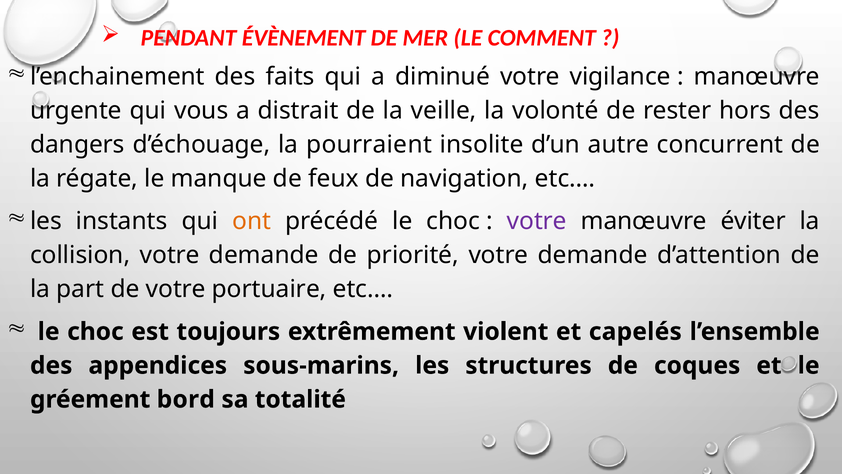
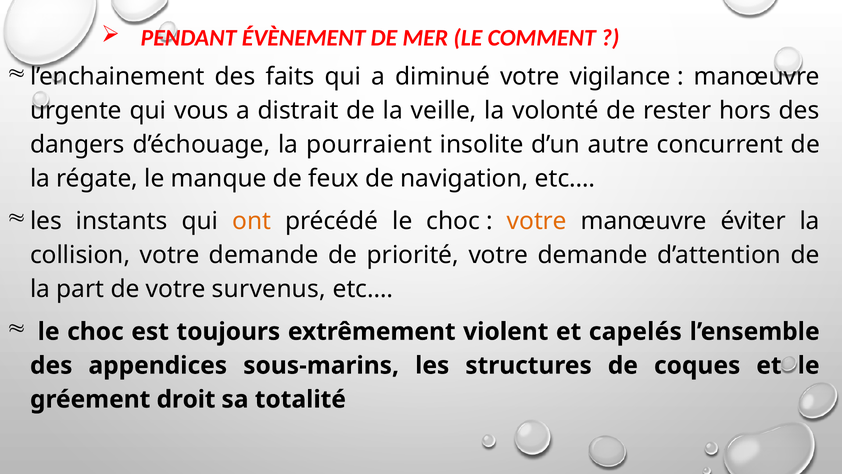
votre colour: purple -> orange (537, 221)
portuaire: portuaire -> survenus (269, 289)
bord: bord -> droit (186, 399)
